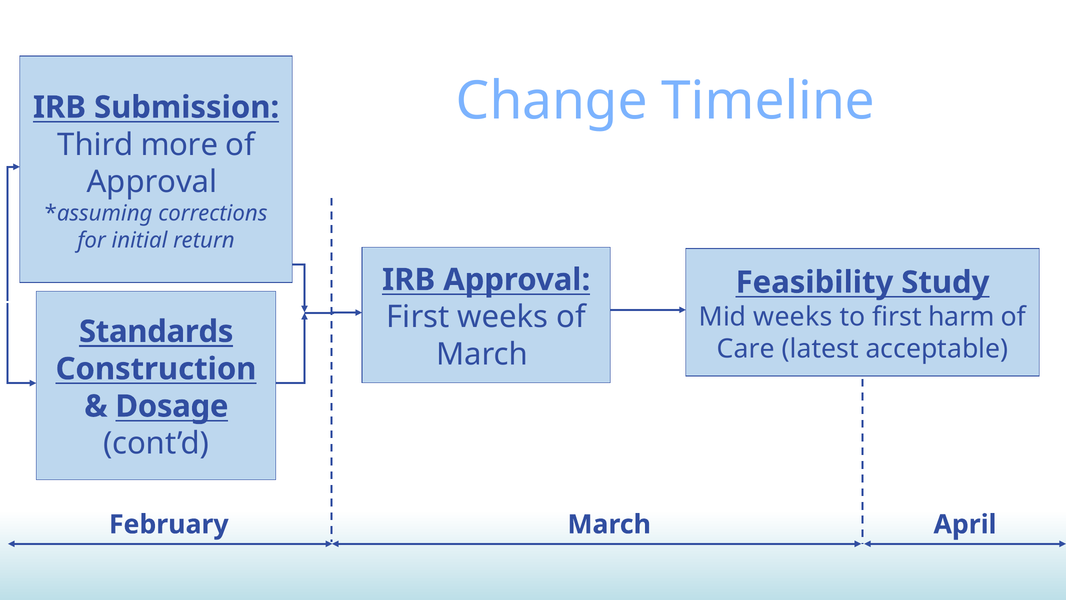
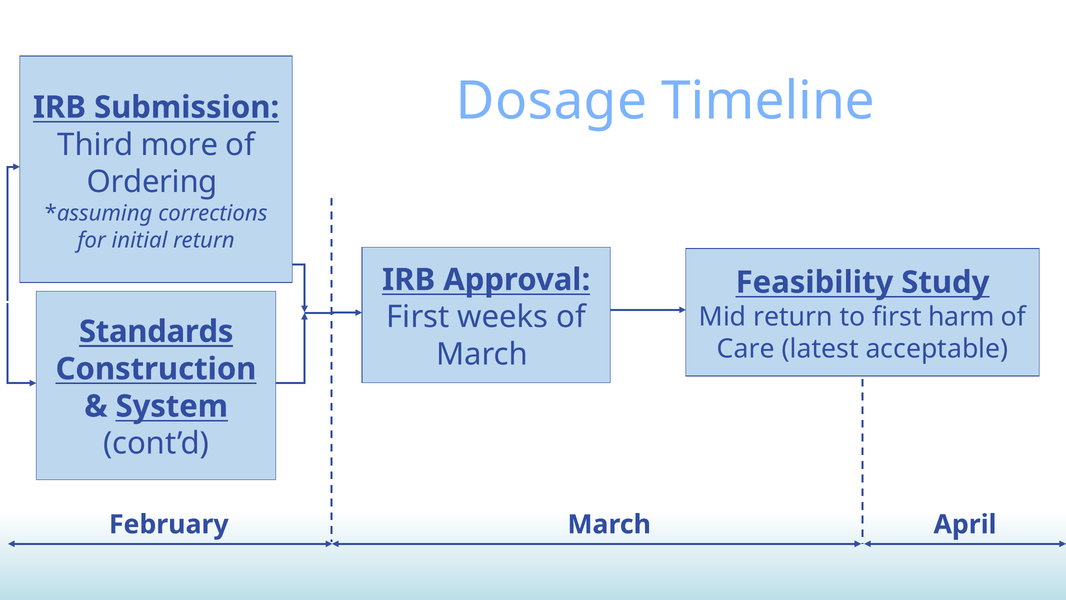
Change: Change -> Dosage (552, 101)
Approval: Approval -> Ordering (152, 182)
Mid weeks: weeks -> return (793, 317)
Dosage: Dosage -> System (172, 406)
